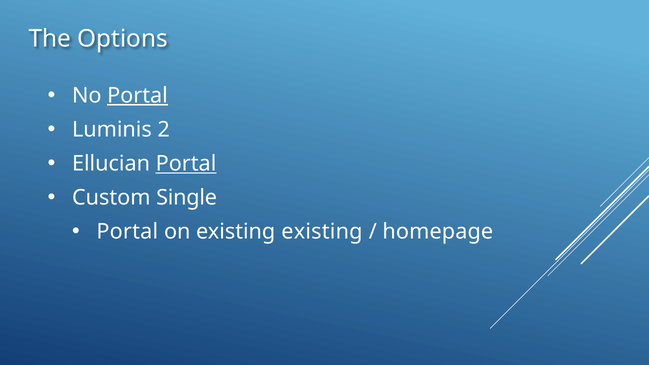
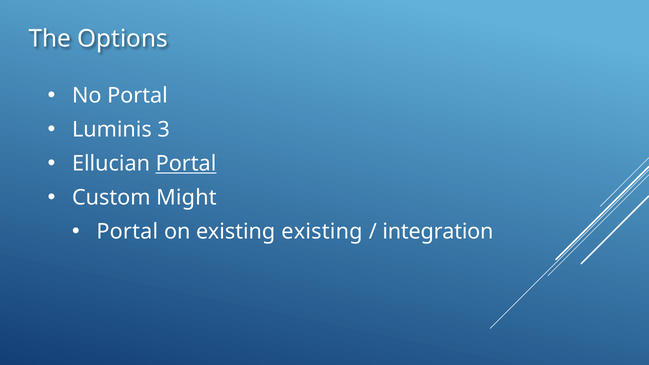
Portal underline: present -> none (137, 96)
2: 2 -> 3 (164, 130)
Single: Single -> Might (186, 198)
homepage: homepage -> integration (438, 232)
